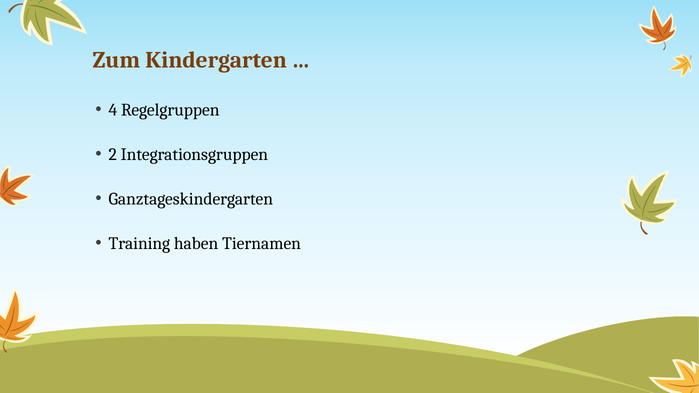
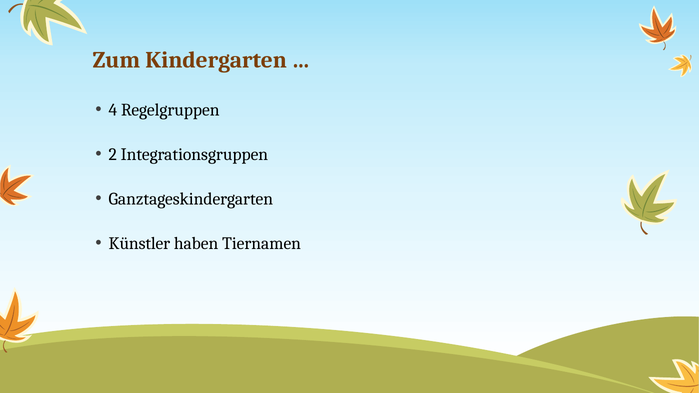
Training: Training -> Künstler (139, 244)
